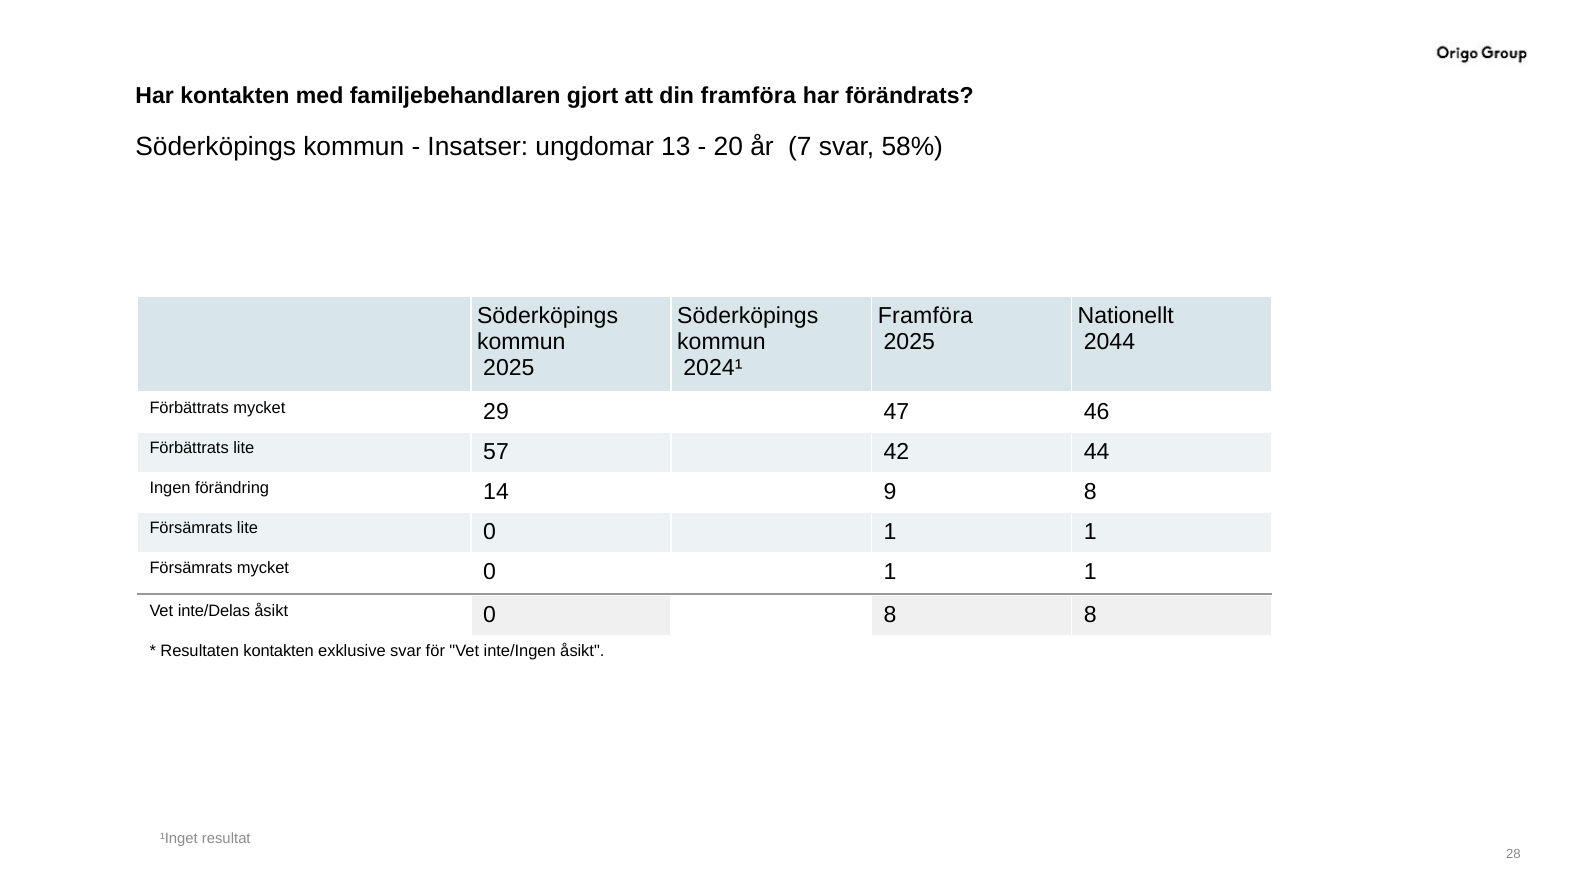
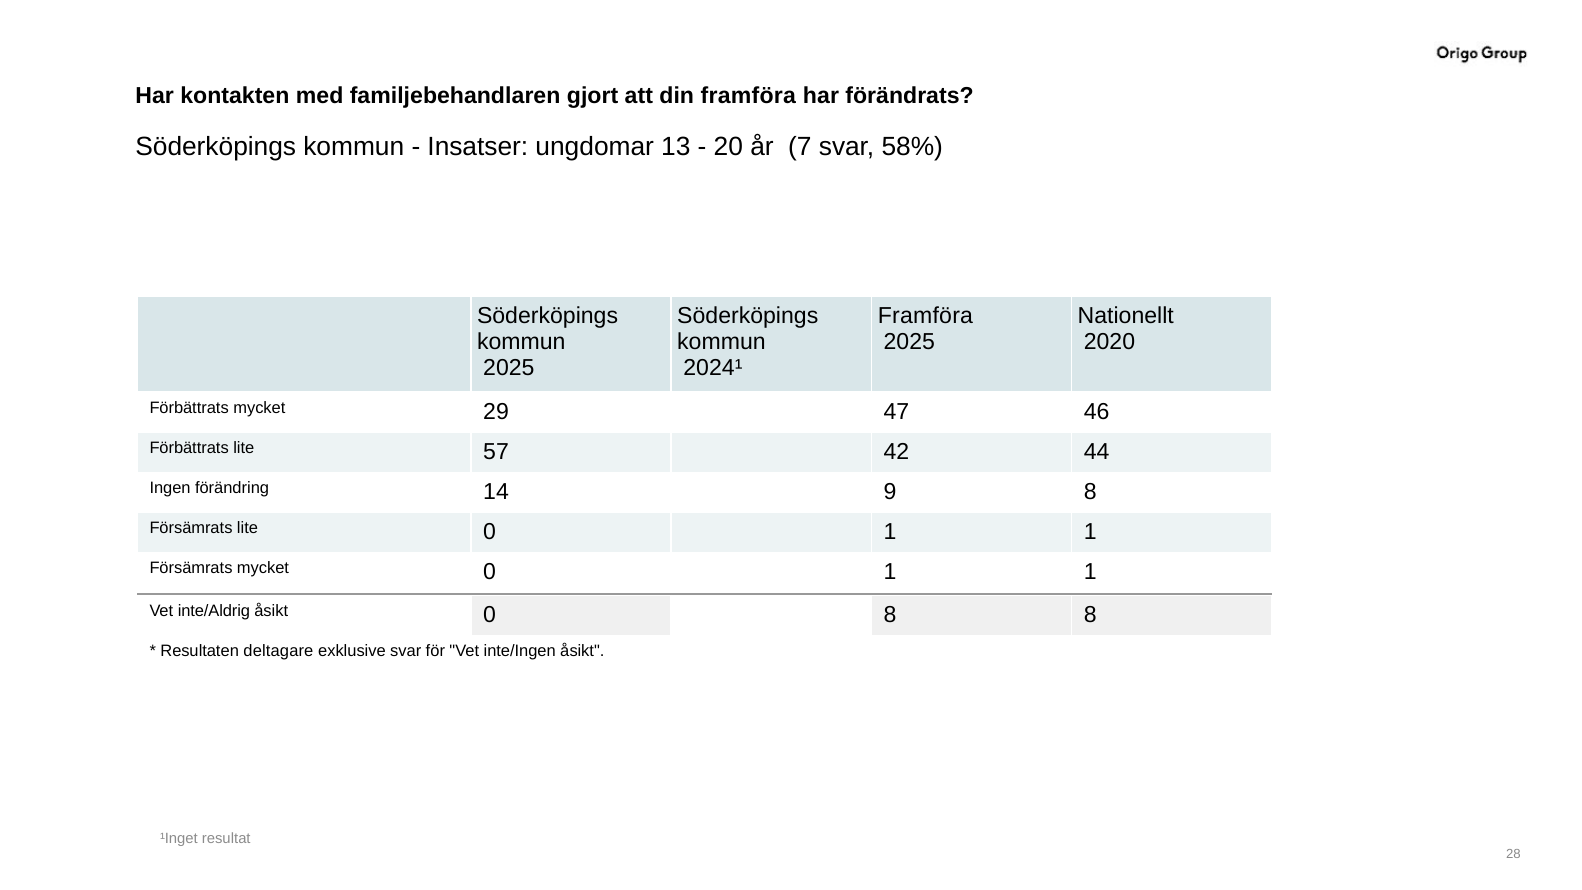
2044: 2044 -> 2020 (1109, 342)
inte/Delas: inte/Delas -> inte/Aldrig (214, 611)
Resultaten kontakten: kontakten -> deltagare (278, 651)
